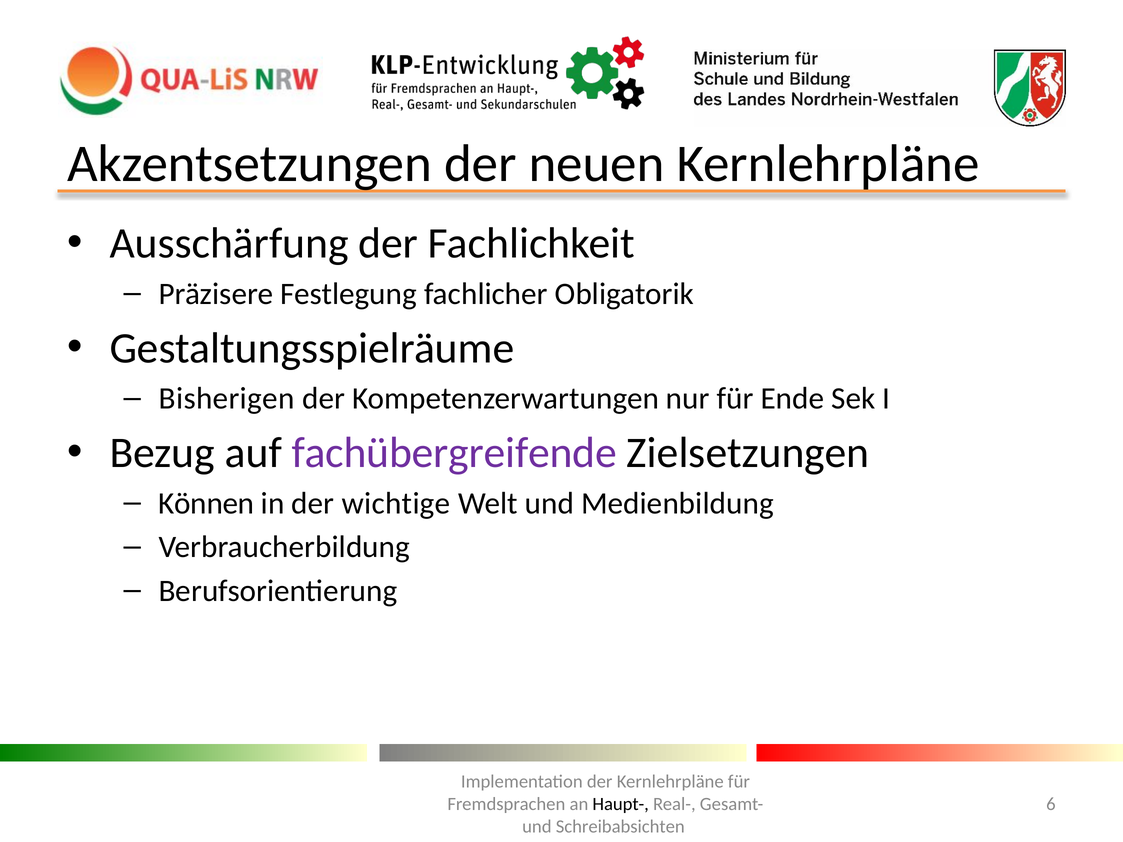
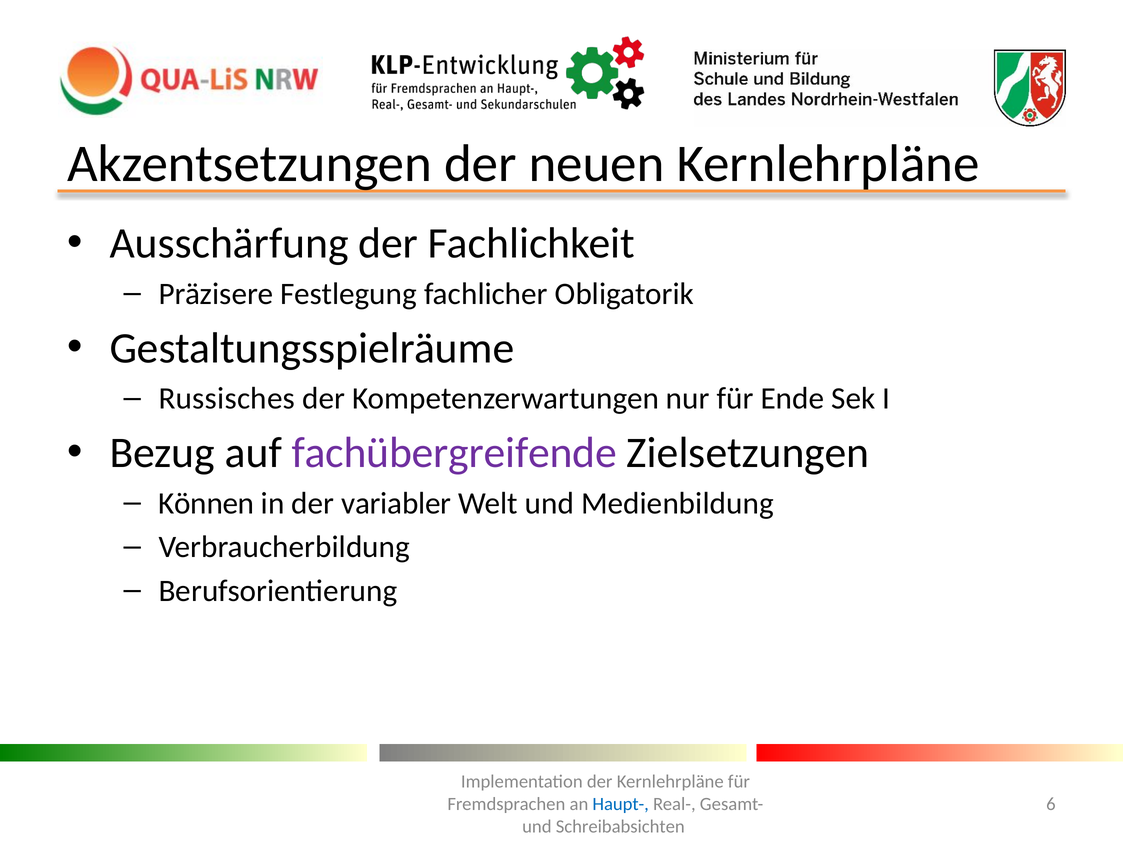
Bisherigen: Bisherigen -> Russisches (227, 399)
wichtige: wichtige -> variabler (396, 504)
Haupt- colour: black -> blue (621, 804)
